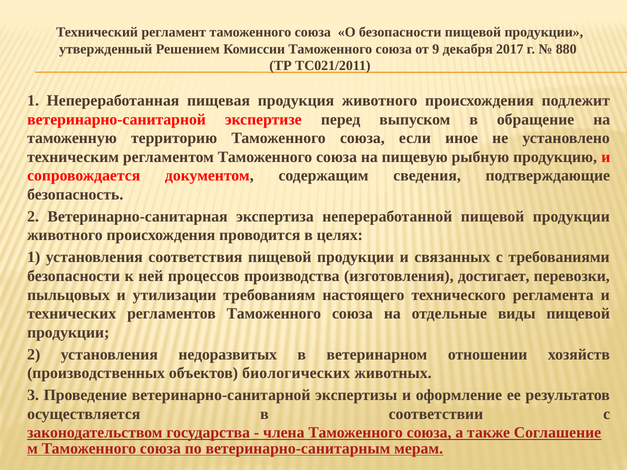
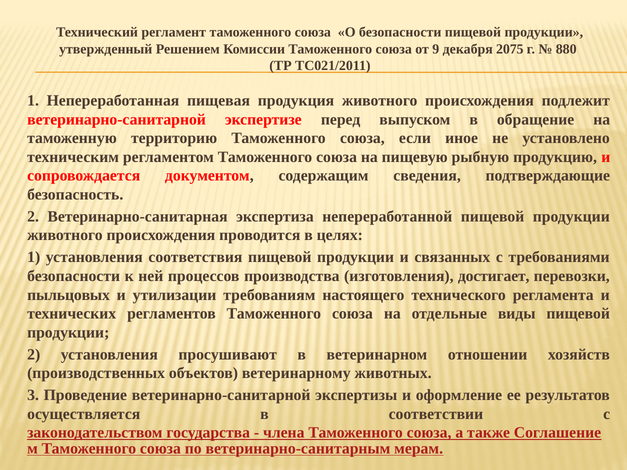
2017: 2017 -> 2075 (510, 49)
недоразвитых: недоразвитых -> просушивают (228, 355)
биологических: биологических -> ветеринарному (296, 373)
